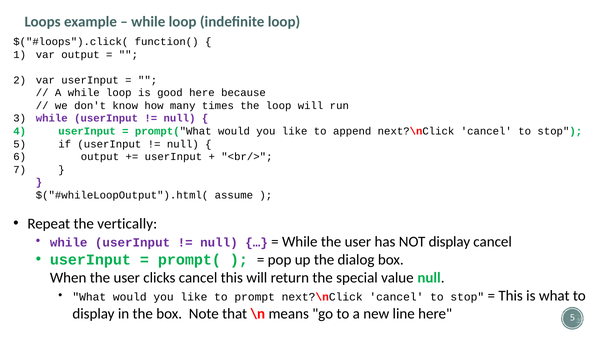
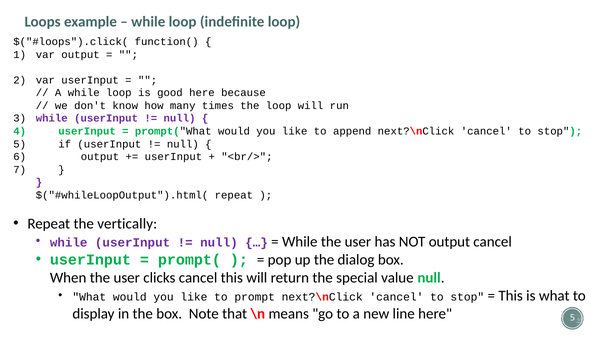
assume: assume -> repeat (234, 195)
NOT display: display -> output (449, 241)
